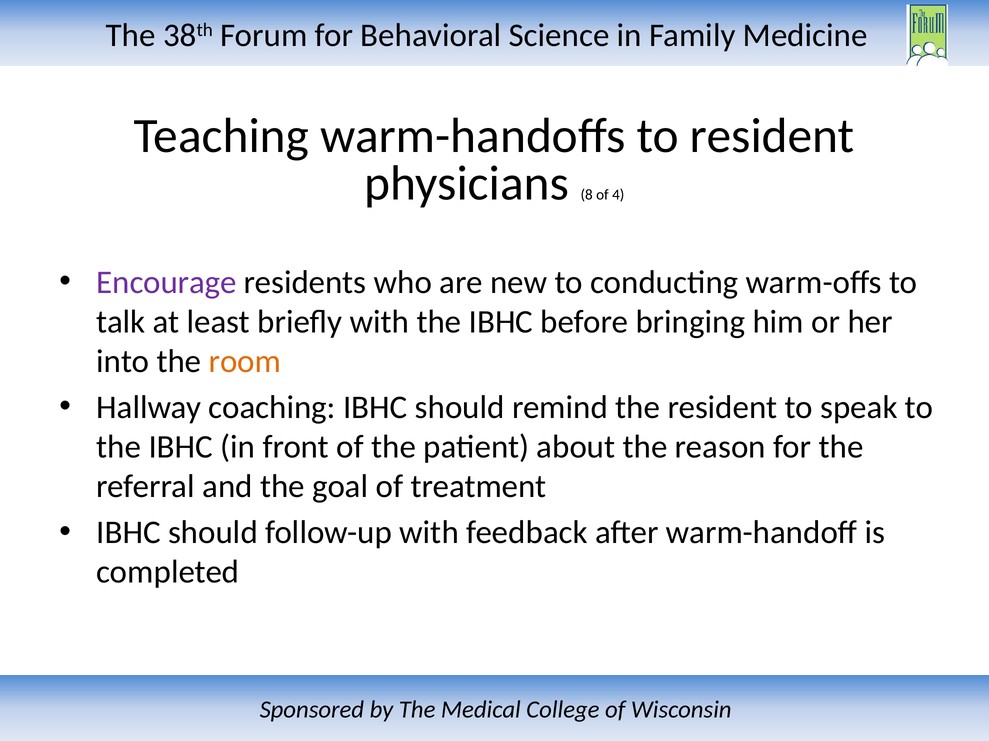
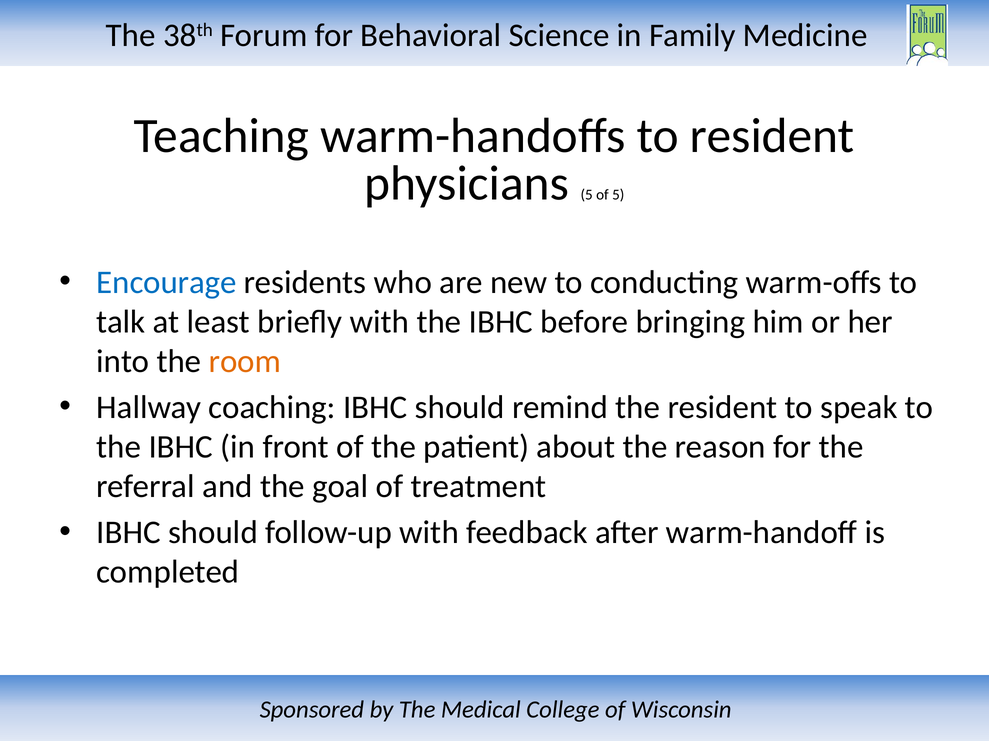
physicians 8: 8 -> 5 (587, 195)
of 4: 4 -> 5 (618, 195)
Encourage colour: purple -> blue (166, 283)
